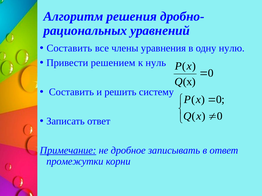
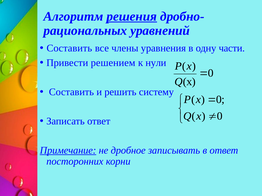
решения underline: none -> present (132, 17)
нулю: нулю -> части (232, 48)
нуль: нуль -> нули (156, 63)
промежутки: промежутки -> посторонних (75, 162)
